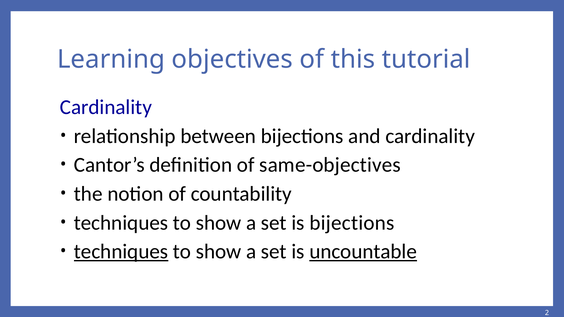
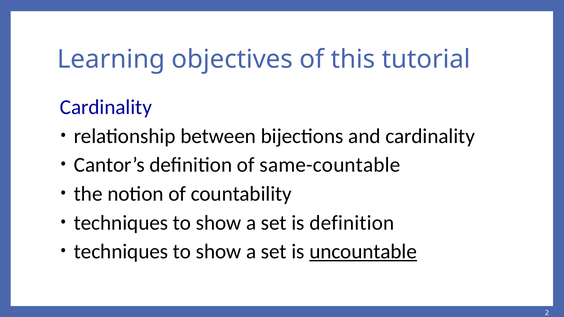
same-objectives: same-objectives -> same-countable (330, 165)
is bijections: bijections -> definition (352, 223)
techniques underline: present -> none (121, 252)
